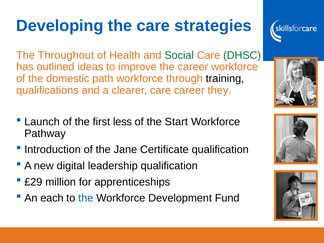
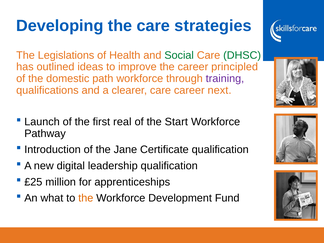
Throughout: Throughout -> Legislations (66, 55)
career workforce: workforce -> principled (235, 67)
training colour: black -> purple (225, 79)
they: they -> next (220, 90)
less: less -> real (122, 122)
£29: £29 -> £25 (33, 182)
each: each -> what (52, 198)
the colour: blue -> orange (86, 198)
